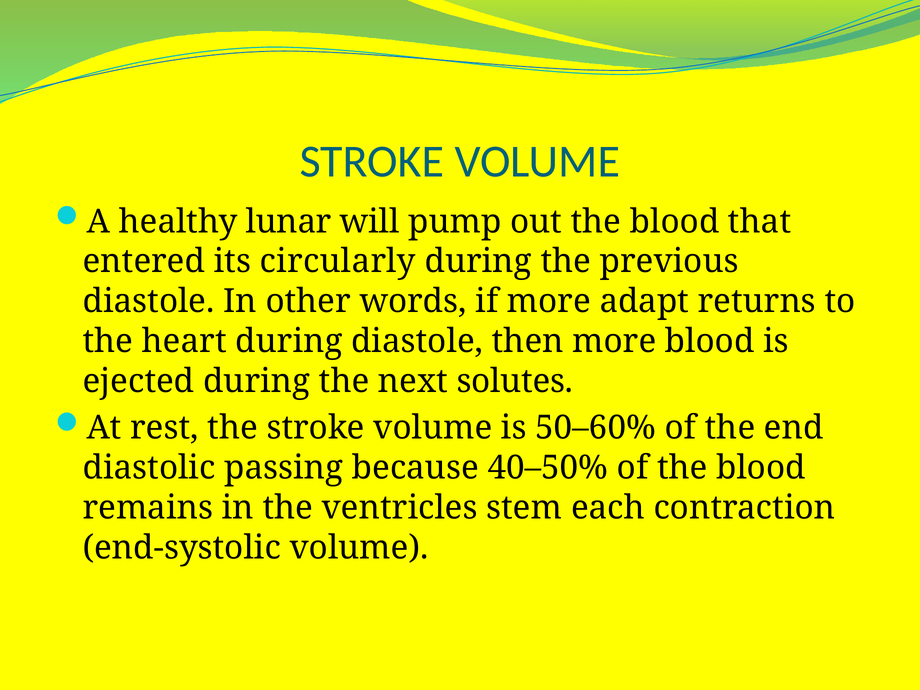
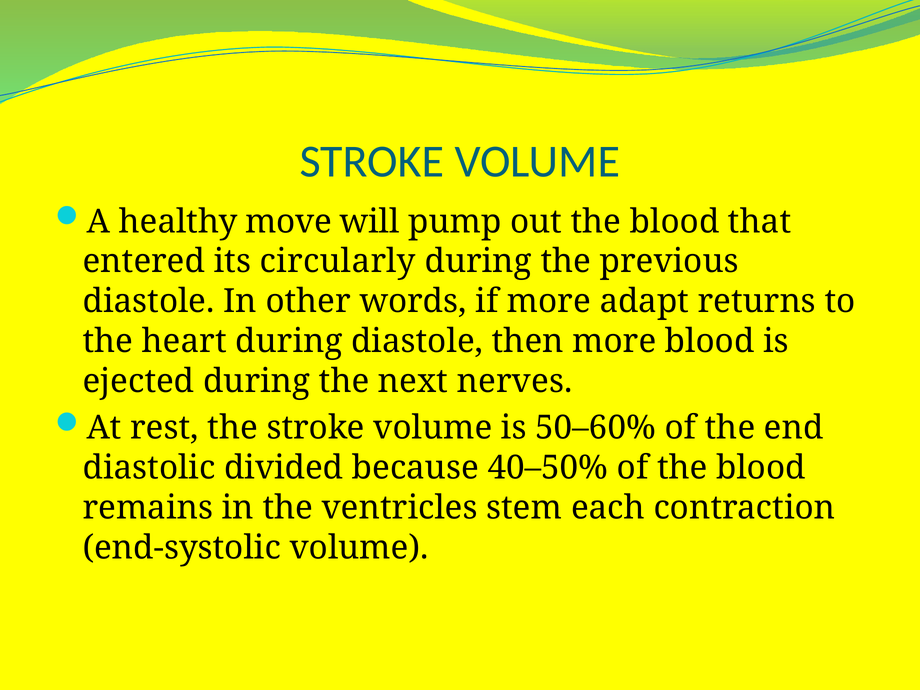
lunar: lunar -> move (289, 222)
solutes: solutes -> nerves (515, 381)
passing: passing -> divided (284, 468)
